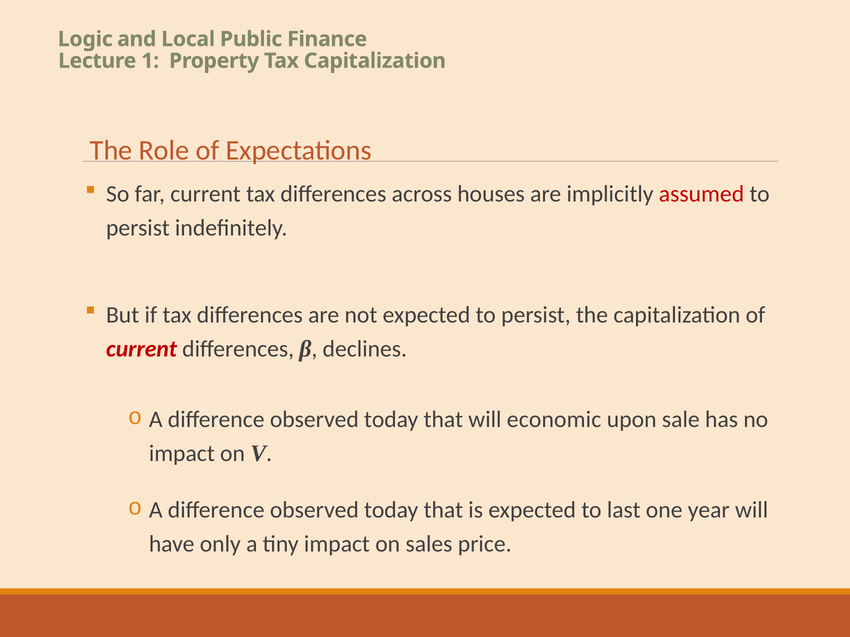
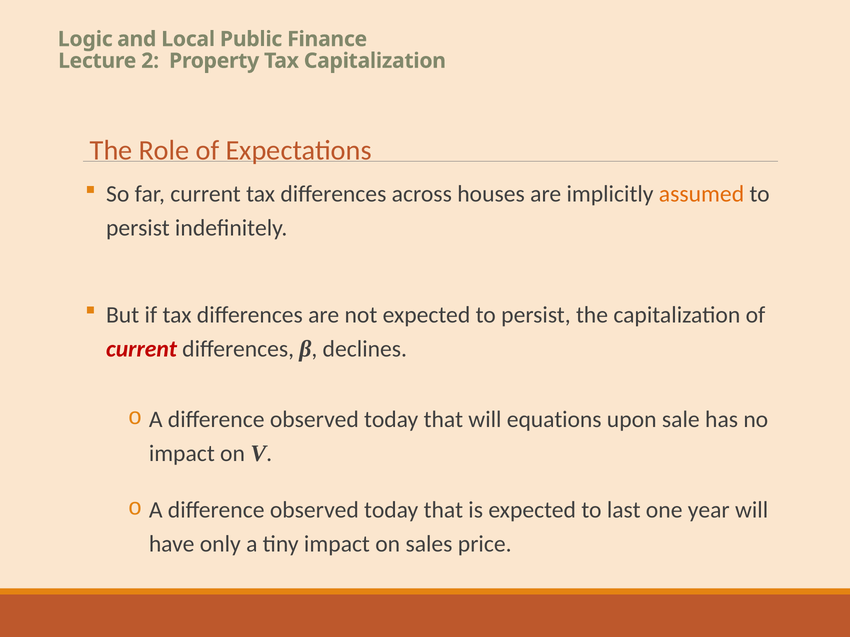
1: 1 -> 2 (150, 61)
assumed colour: red -> orange (702, 194)
economic: economic -> equations (554, 420)
